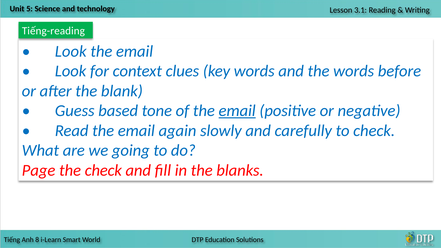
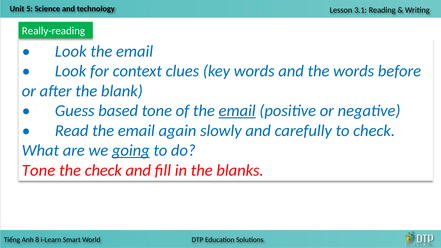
Tiếng-reading: Tiếng-reading -> Really-reading (53, 31)
going underline: none -> present (131, 150)
Page: Page -> Tone (39, 170)
